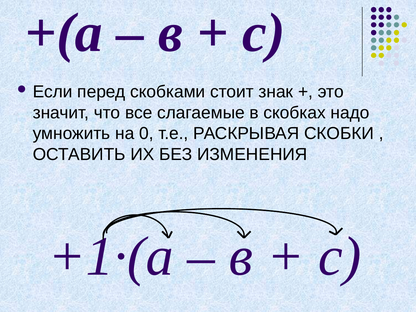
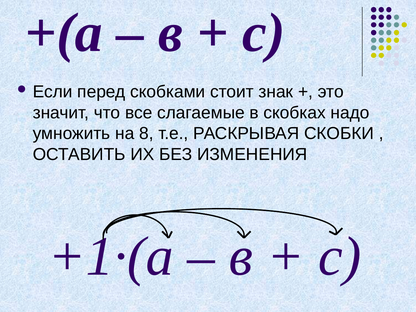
0: 0 -> 8 (146, 134)
